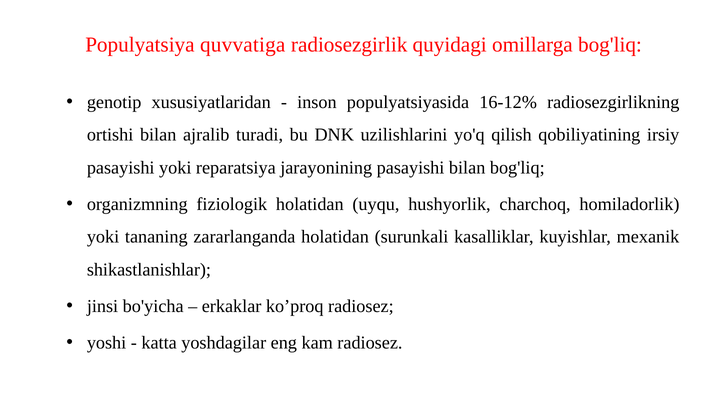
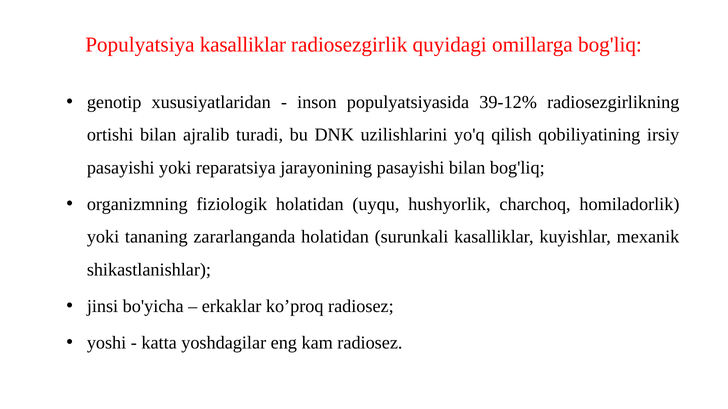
Populyatsiya quvvatiga: quvvatiga -> kasalliklar (243, 45)
16-12%: 16-12% -> 39-12% (508, 102)
